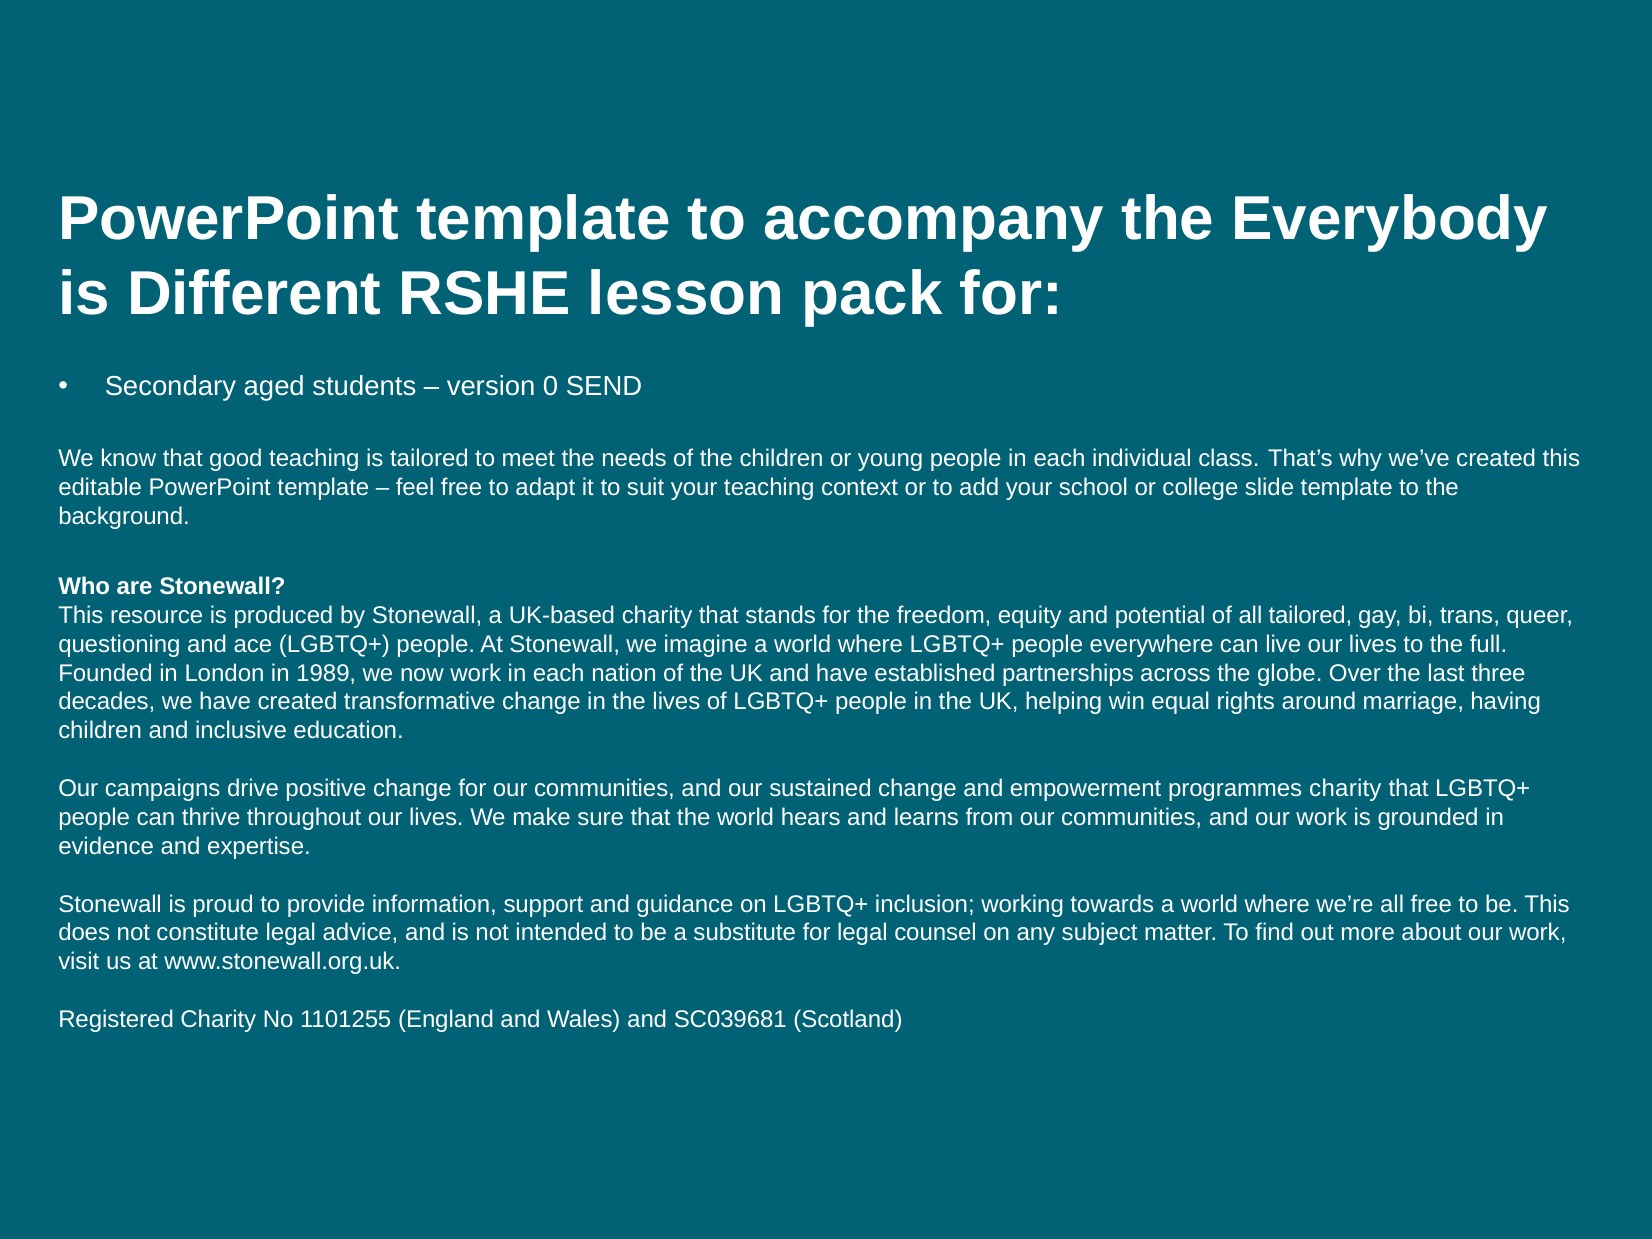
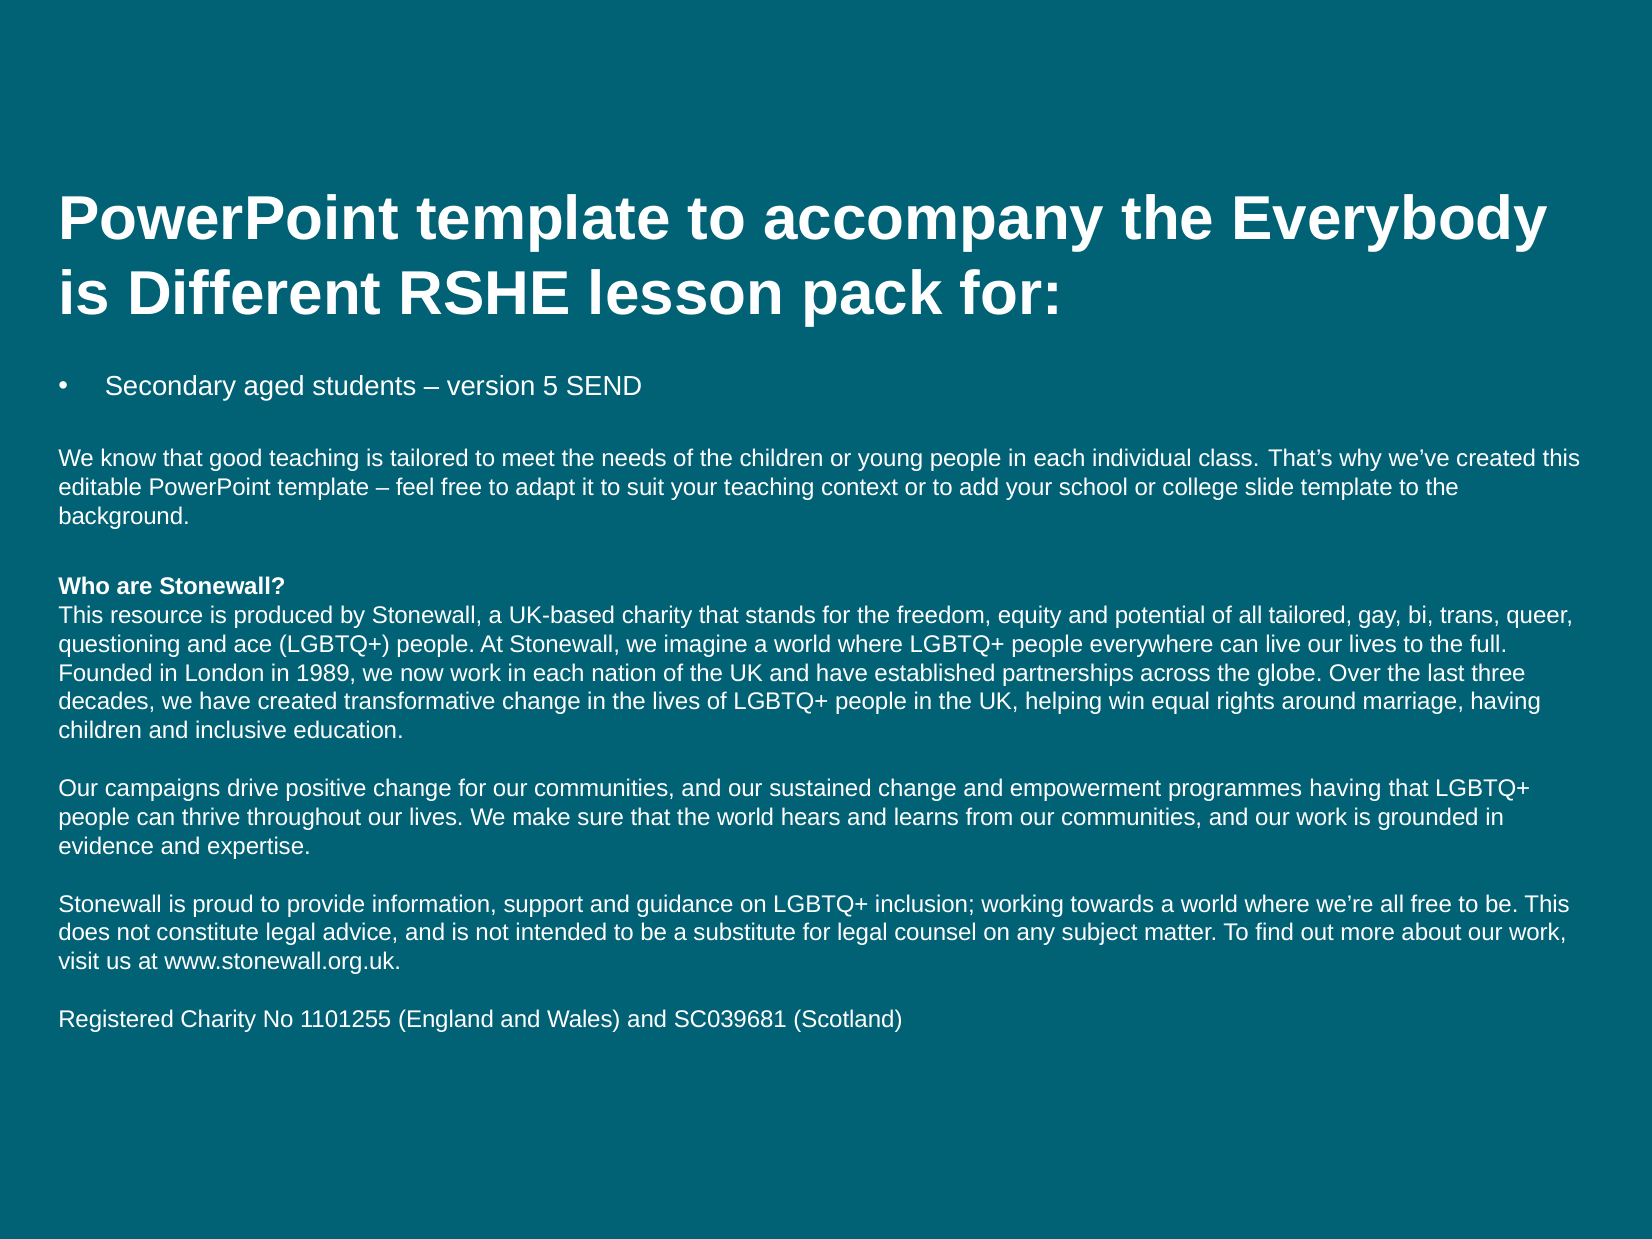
0: 0 -> 5 (551, 387)
programmes charity: charity -> having (1345, 789)
